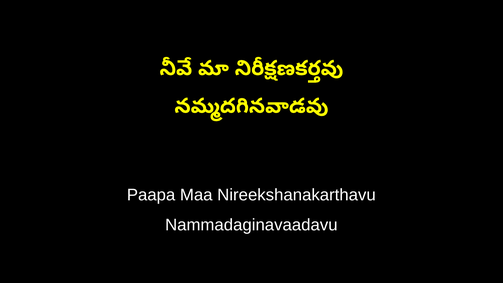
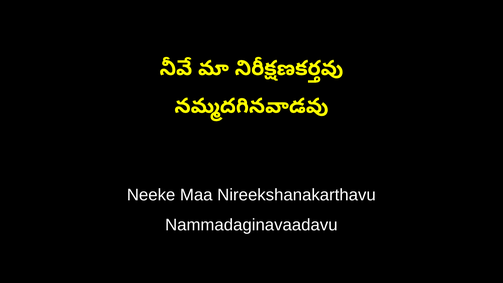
Paapa: Paapa -> Neeke (151, 195)
